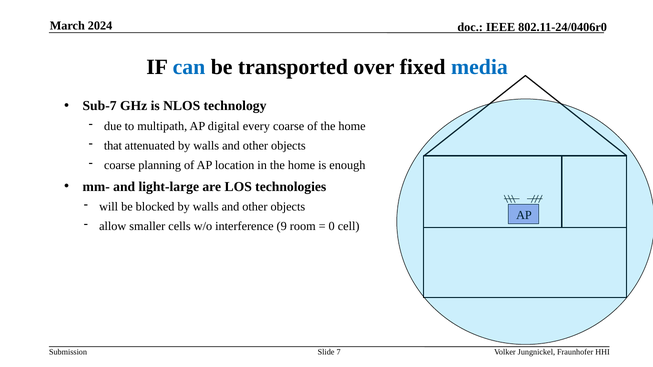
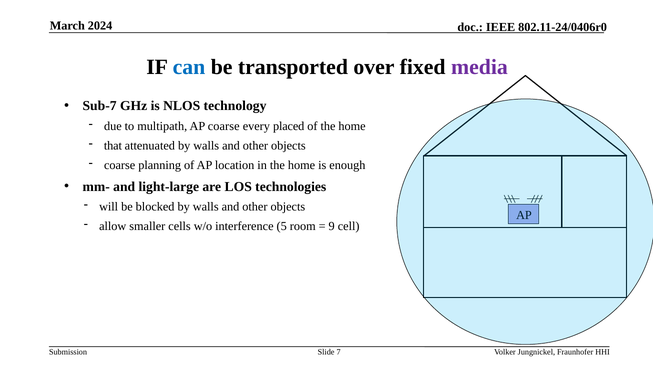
media colour: blue -> purple (479, 67)
AP digital: digital -> coarse (224, 126)
every coarse: coarse -> placed (289, 126)
9: 9 -> 5 (282, 227)
0: 0 -> 9 (332, 227)
